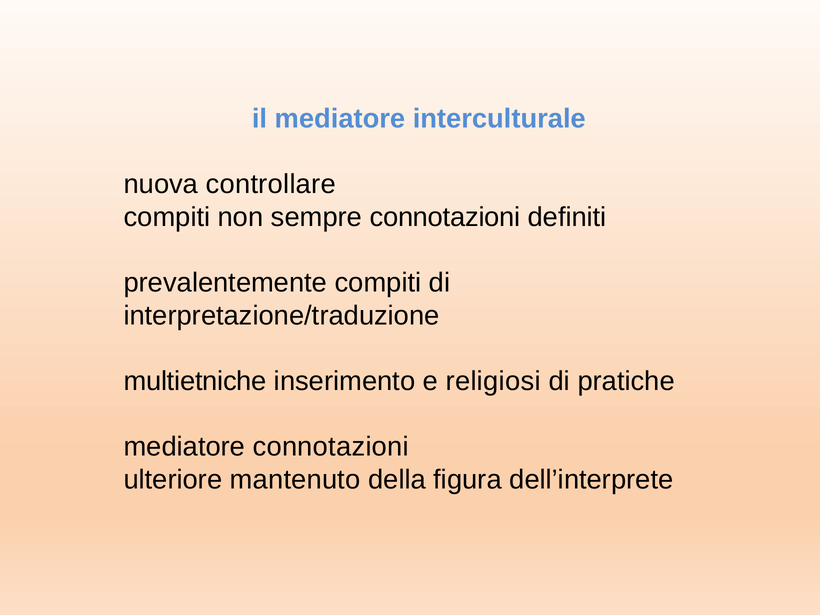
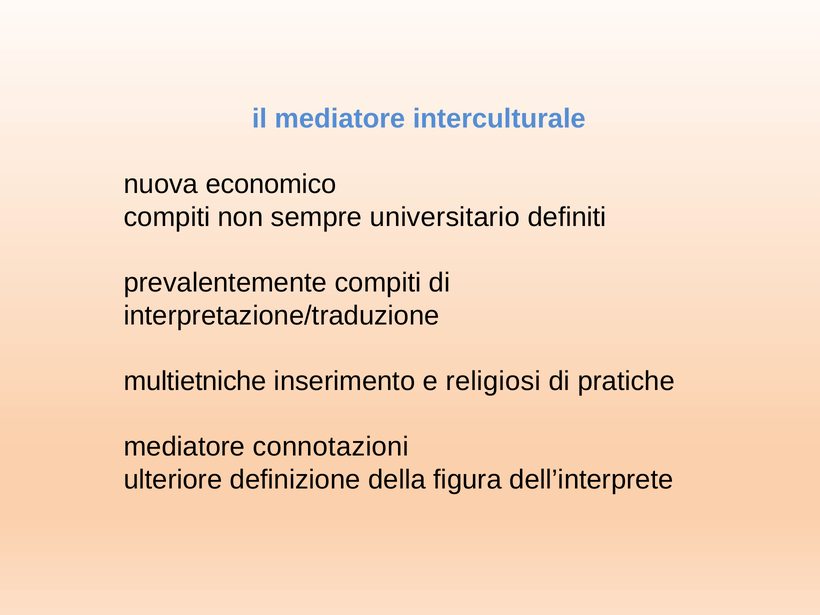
controllare: controllare -> economico (271, 184)
sempre connotazioni: connotazioni -> universitario (445, 217)
mantenuto: mantenuto -> definizione (295, 479)
